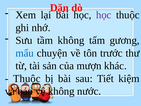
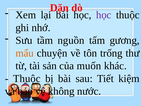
tầm không: không -> nguồn (71, 40)
mẩu colour: blue -> orange (25, 53)
trước: trước -> trống (111, 53)
mượn: mượn -> muốn (89, 66)
